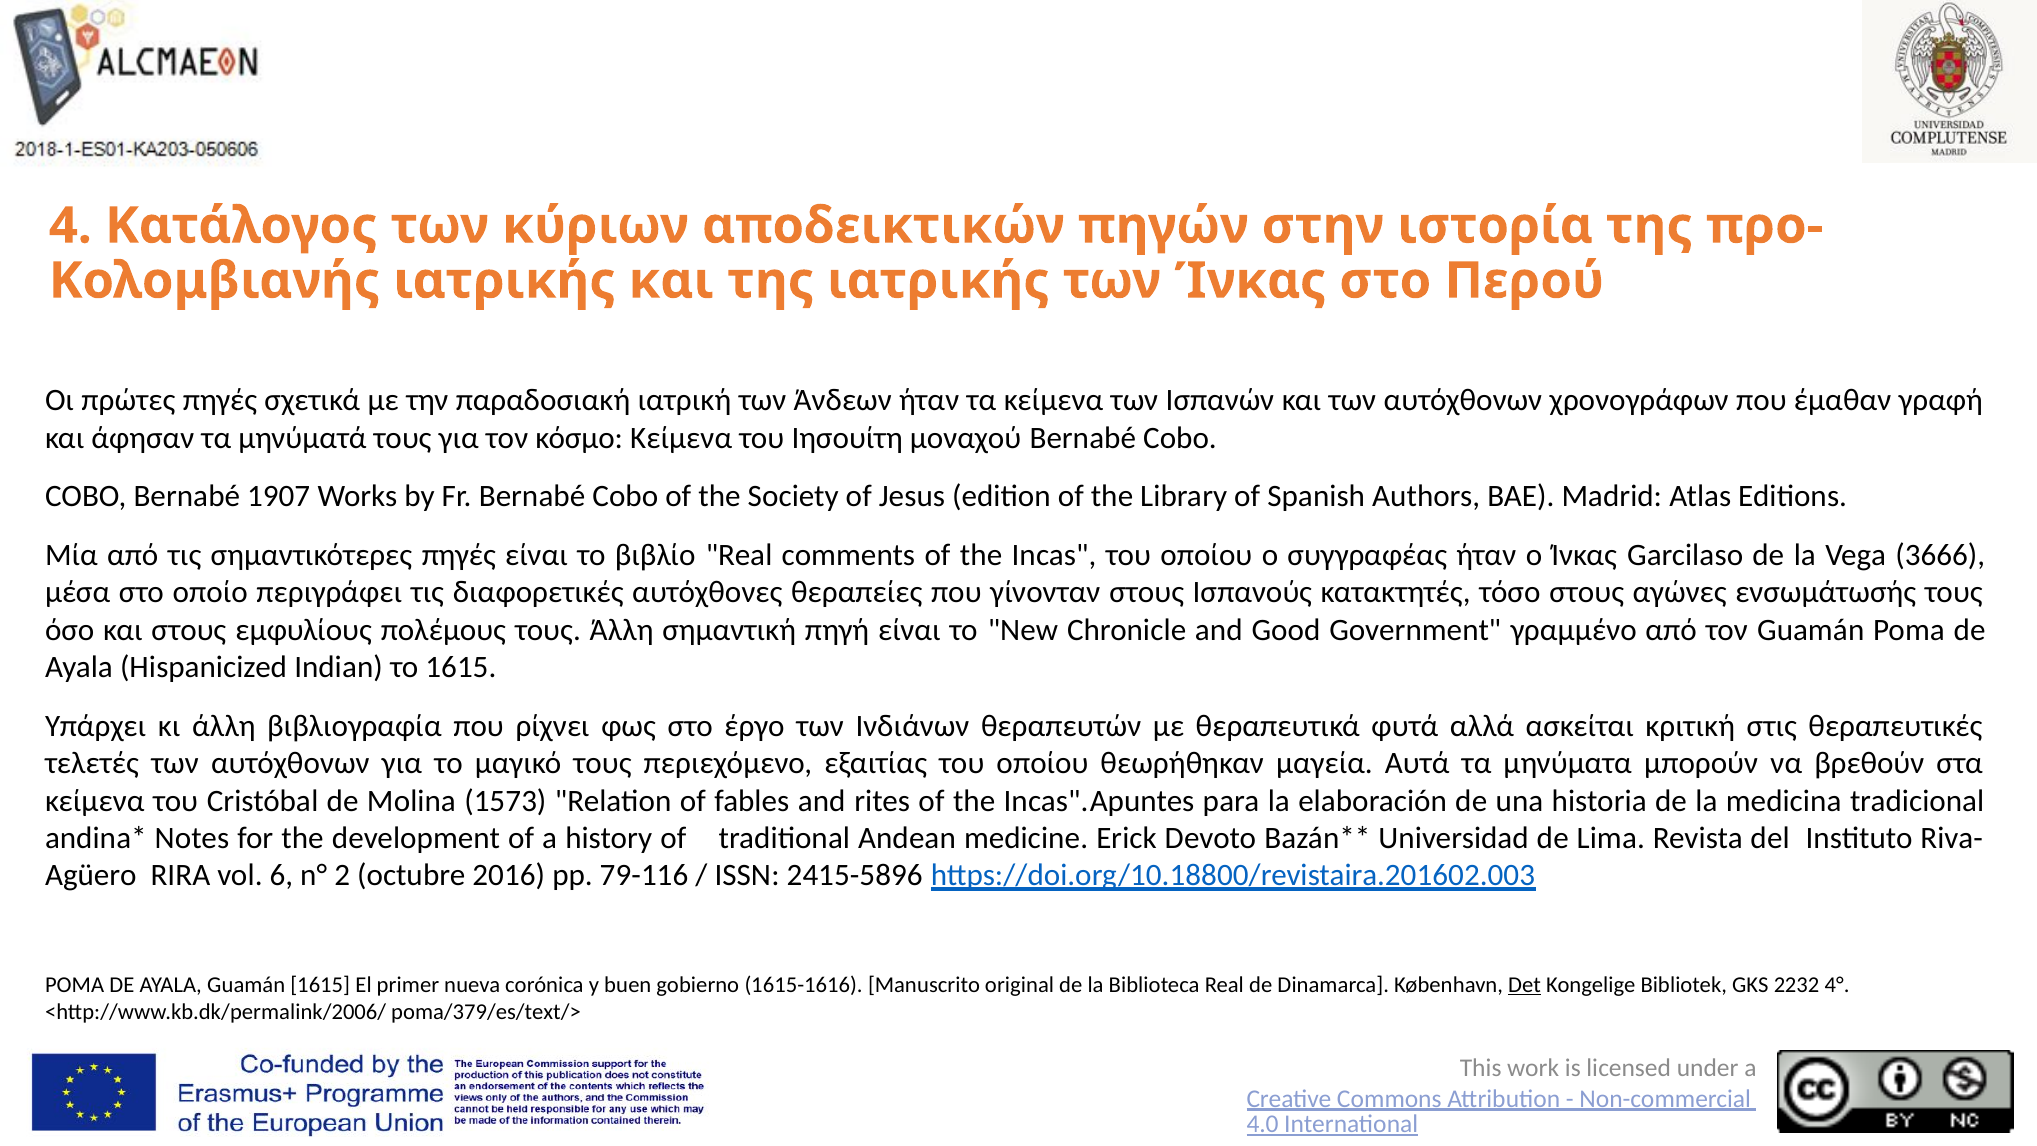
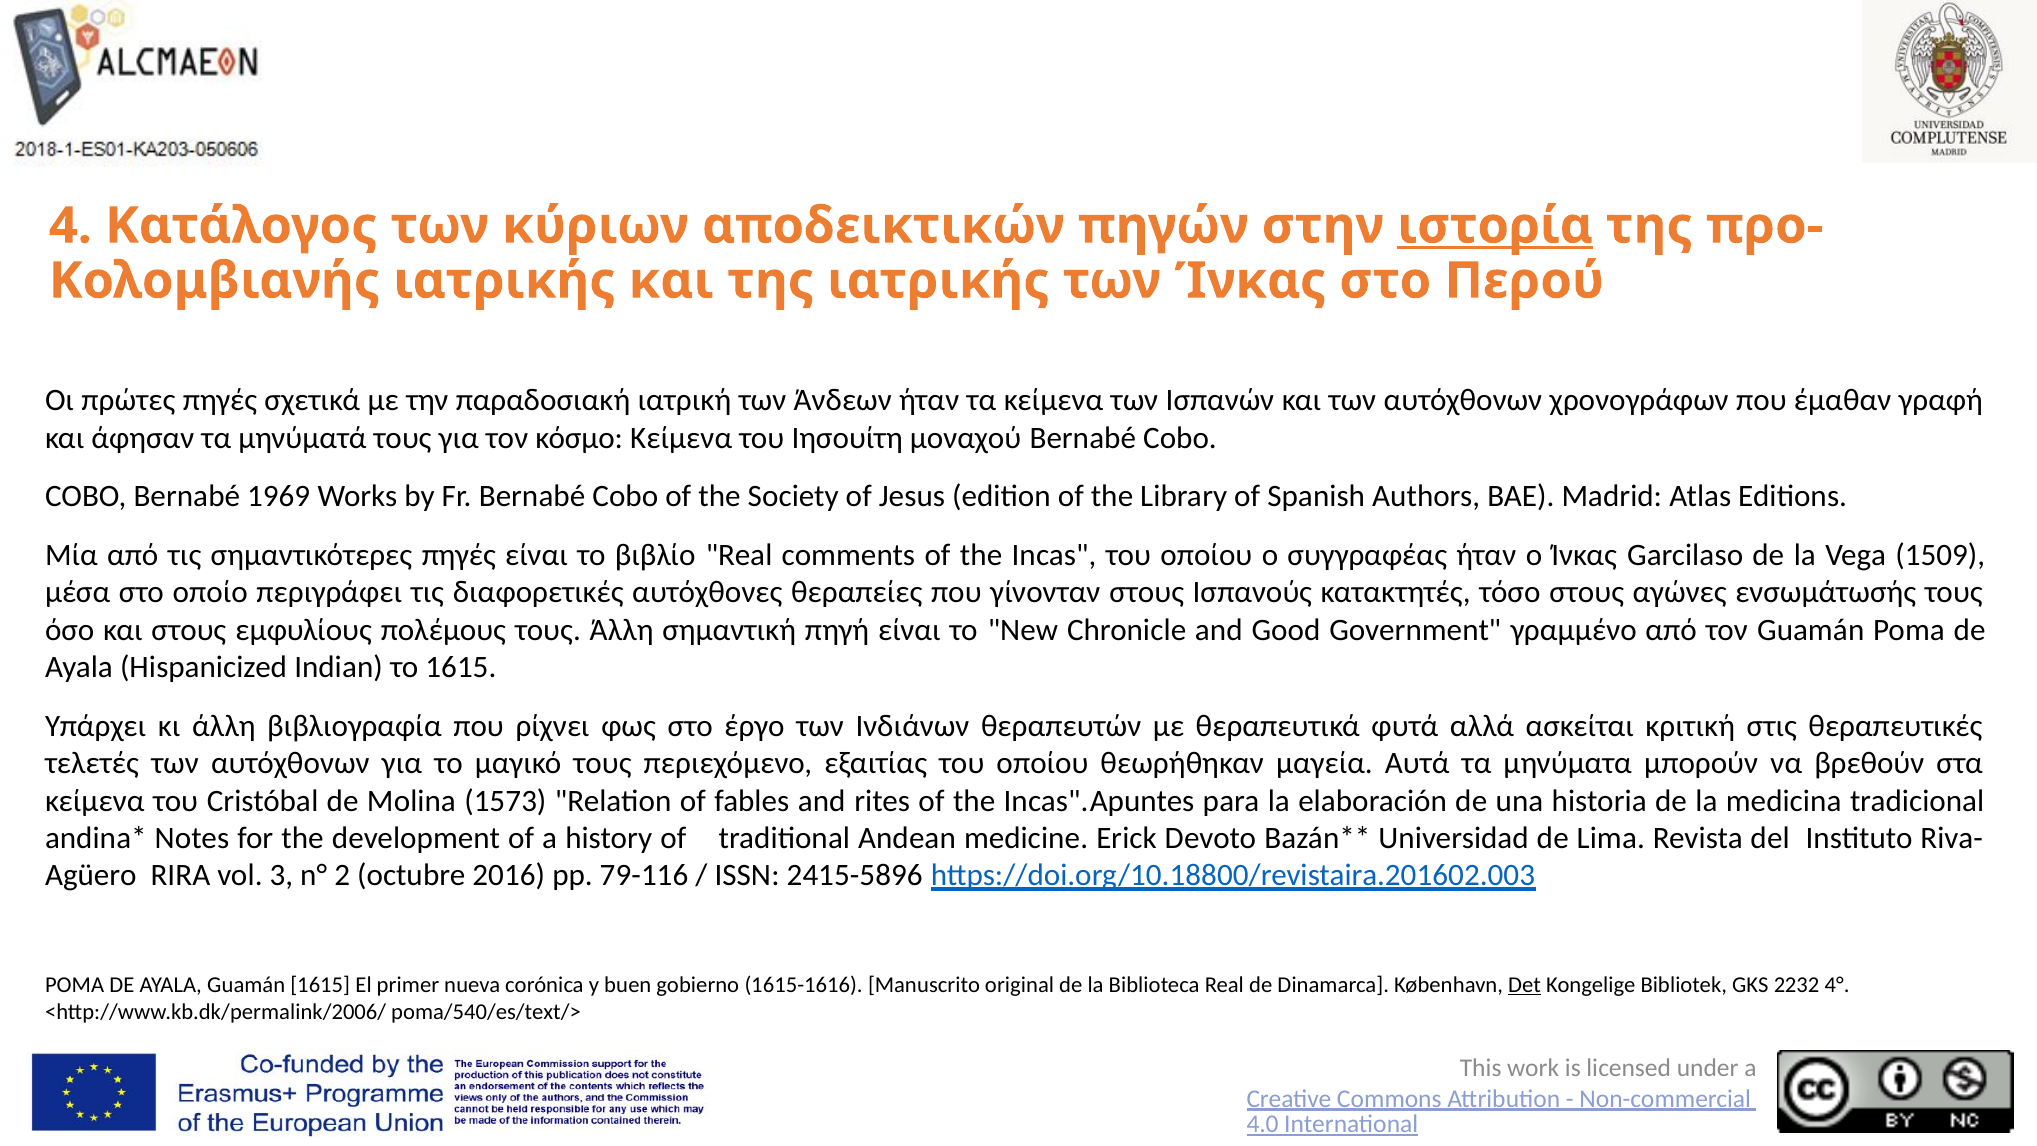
ιστορία underline: none -> present (1495, 226)
1907: 1907 -> 1969 (279, 497)
3666: 3666 -> 1509 (1940, 555)
6: 6 -> 3 (281, 876)
poma/379/es/text/>: poma/379/es/text/> -> poma/540/es/text/> (486, 1012)
